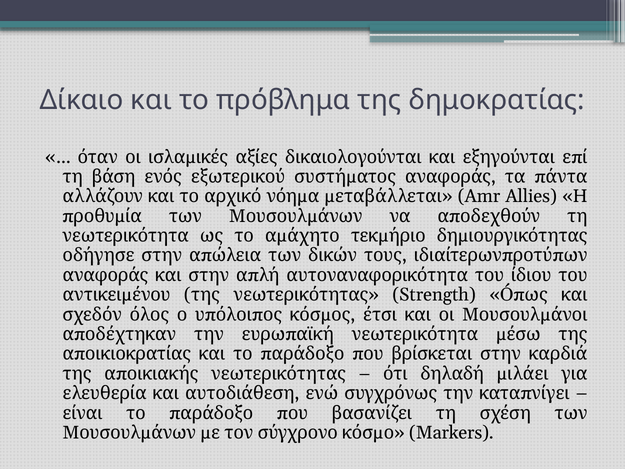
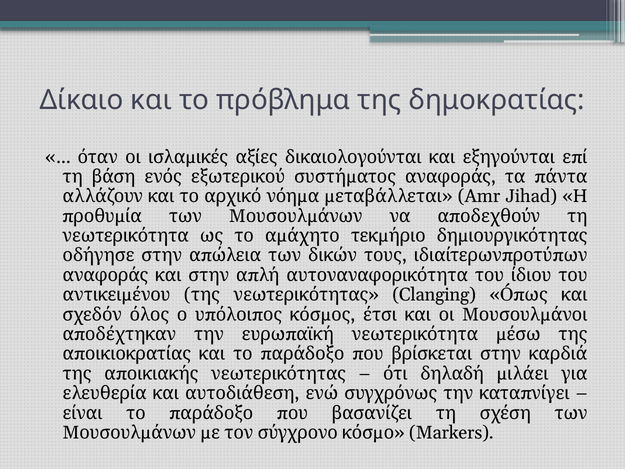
Allies: Allies -> Jihad (531, 196)
Strength: Strength -> Clanging (434, 295)
